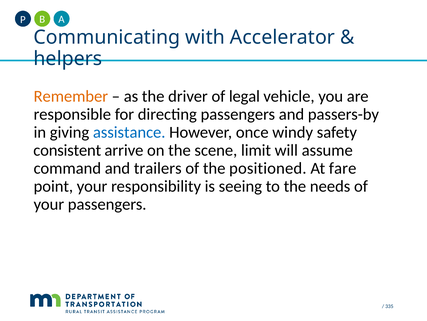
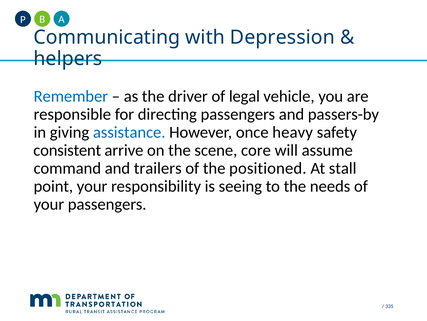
Accelerator: Accelerator -> Depression (282, 37)
Remember colour: orange -> blue (71, 96)
windy: windy -> heavy (293, 132)
limit: limit -> core (256, 150)
fare: fare -> stall (343, 168)
